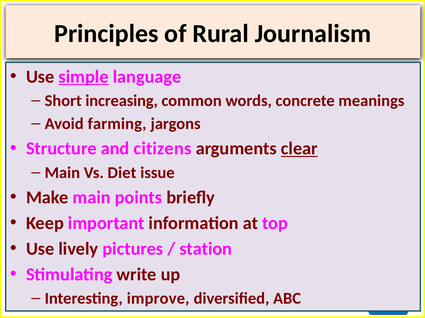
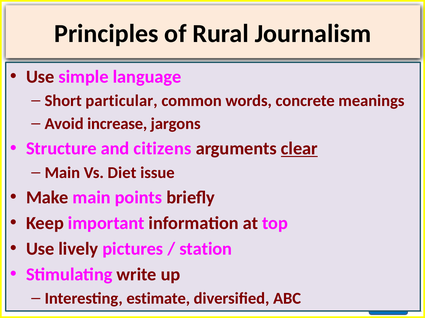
simple underline: present -> none (84, 77)
increasing: increasing -> particular (121, 101)
farming: farming -> increase (117, 124)
improve: improve -> estimate (158, 299)
